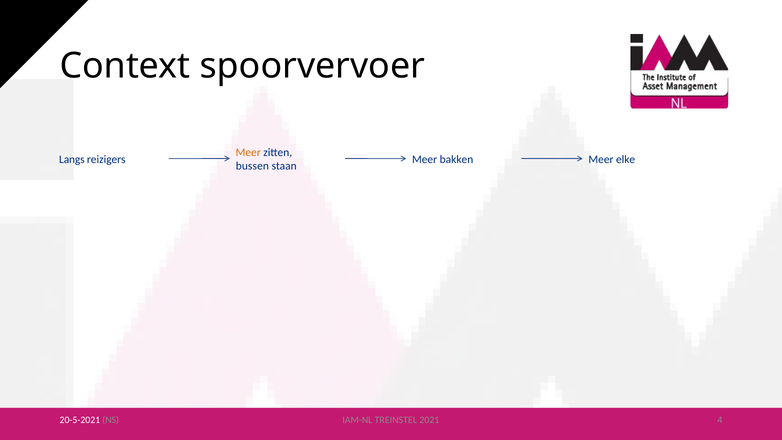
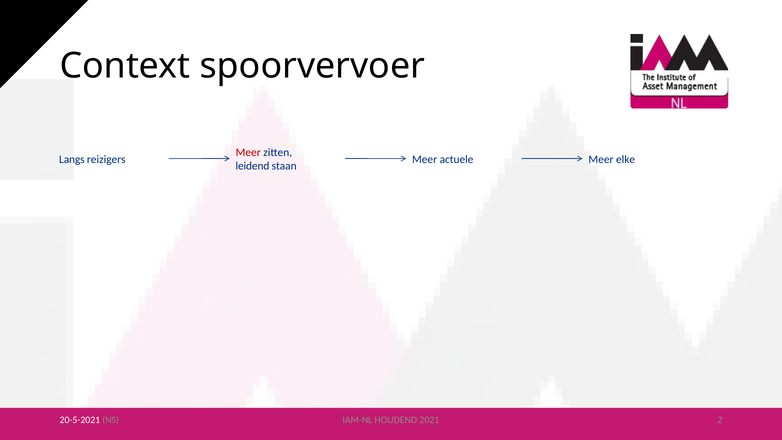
Meer colour: orange -> red (248, 152)
bakken: bakken -> actuele (457, 159)
bussen: bussen -> leidend (252, 166)
TREINSTEL: TREINSTEL -> HOUDEND (396, 420)
4: 4 -> 2 (720, 420)
